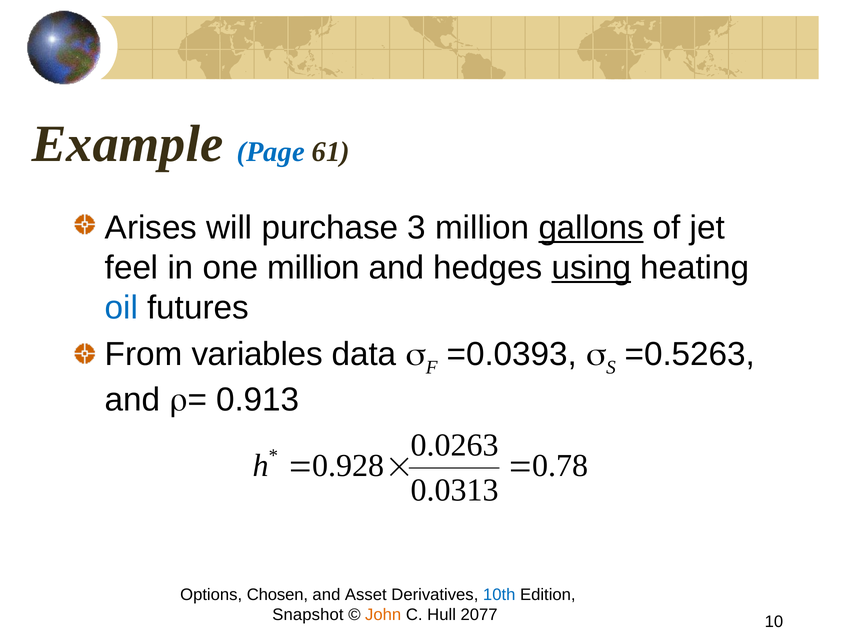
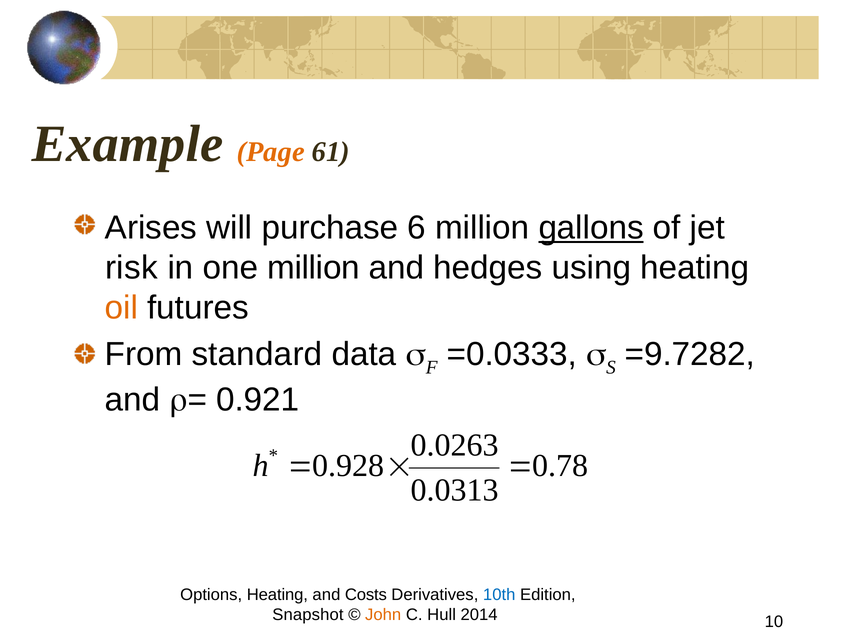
Page colour: blue -> orange (271, 152)
3: 3 -> 6 (417, 228)
feel: feel -> risk (131, 268)
using underline: present -> none (591, 268)
oil colour: blue -> orange (121, 308)
variables: variables -> standard (257, 354)
=0.0393: =0.0393 -> =0.0333 (512, 354)
=0.5263: =0.5263 -> =9.7282 (690, 354)
0.913: 0.913 -> 0.921 (258, 400)
Options Chosen: Chosen -> Heating (277, 595)
Asset: Asset -> Costs (366, 595)
2077: 2077 -> 2014 (479, 615)
